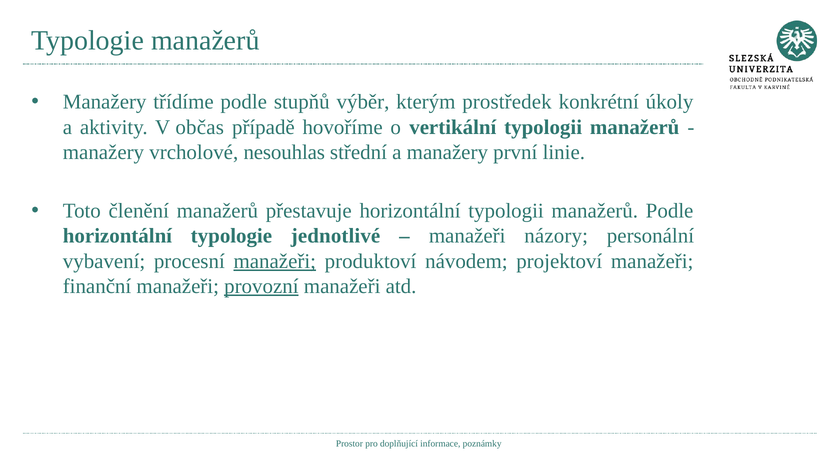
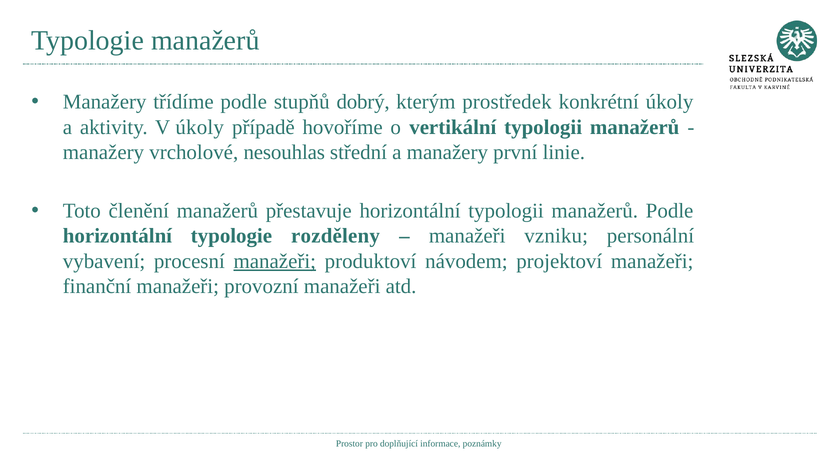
výběr: výběr -> dobrý (363, 102)
V občas: občas -> úkoly (200, 127)
jednotlivé: jednotlivé -> rozděleny (336, 236)
názory: názory -> vzniku (556, 236)
provozní underline: present -> none (261, 286)
